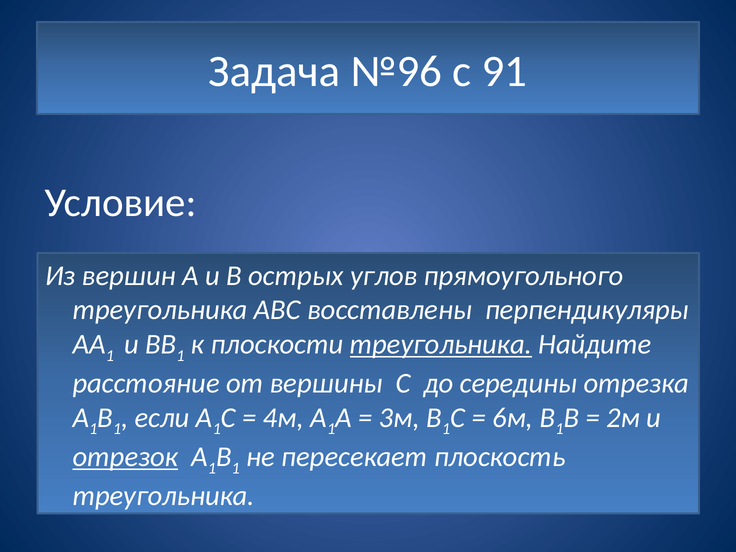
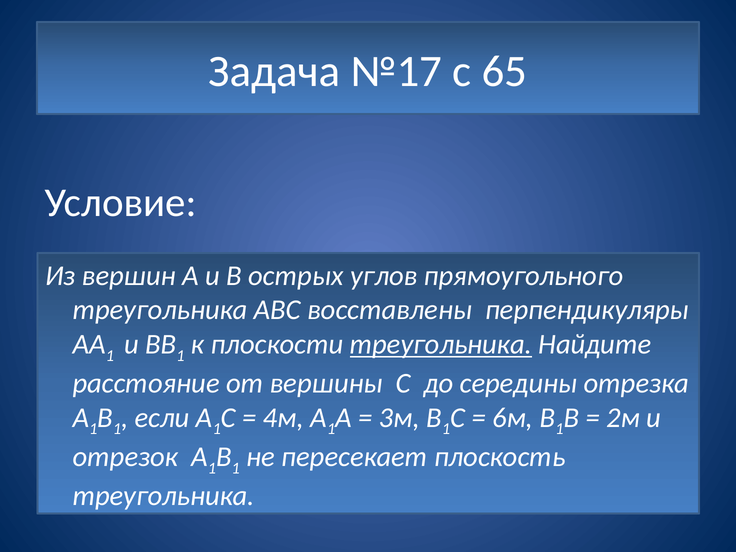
№96: №96 -> №17 (396, 71)
91: 91 -> 65 (504, 71)
отрезок underline: present -> none (125, 457)
